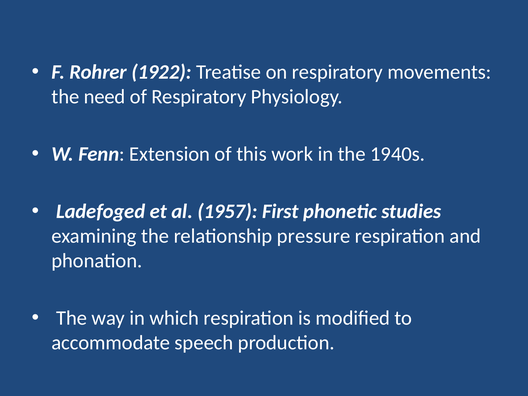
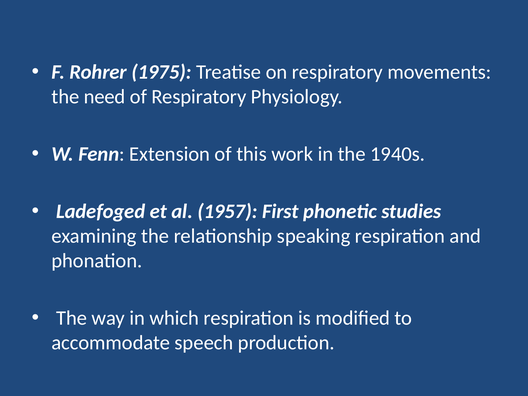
1922: 1922 -> 1975 (161, 72)
pressure: pressure -> speaking (314, 236)
